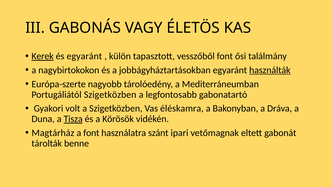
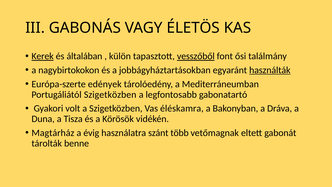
és egyaránt: egyaránt -> általában (84, 56)
vesszőből underline: none -> present (196, 56)
nagyobb: nagyobb -> edények (105, 84)
Tisza underline: present -> none (73, 119)
a font: font -> évig (91, 133)
ipari: ipari -> több (180, 133)
